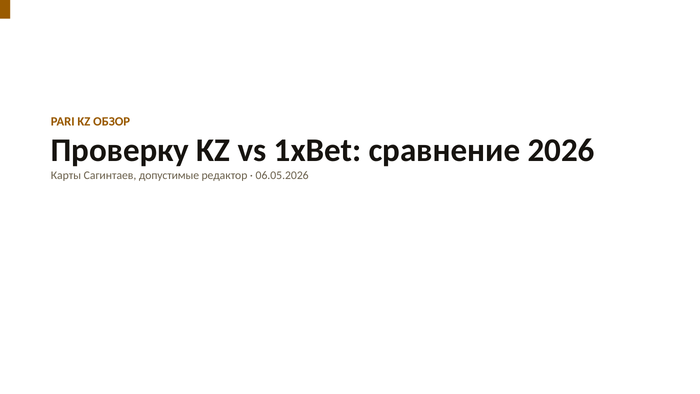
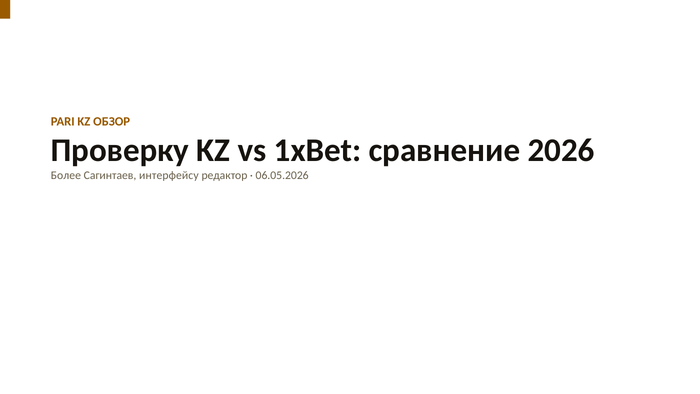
Карты: Карты -> Более (66, 176)
допустимые: допустимые -> интерфейсу (169, 176)
